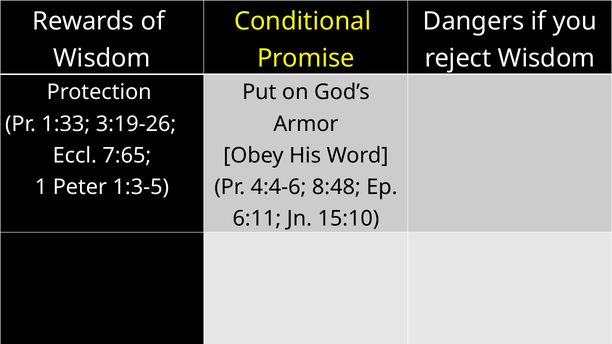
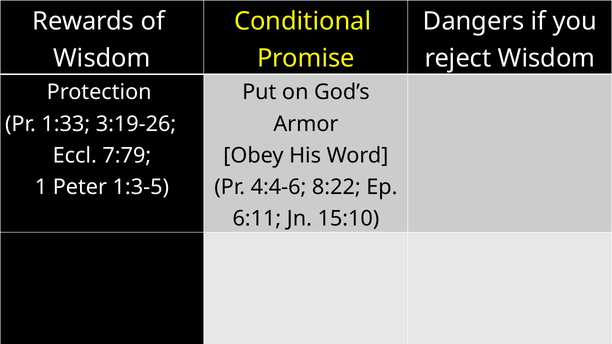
7:65: 7:65 -> 7:79 (127, 156)
8:48: 8:48 -> 8:22 (336, 187)
